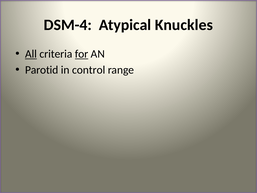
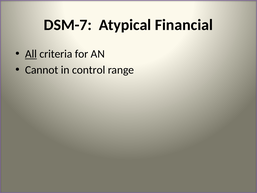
DSM-4: DSM-4 -> DSM-7 (68, 25)
Knuckles: Knuckles -> Financial (184, 25)
for underline: present -> none (82, 54)
Parotid: Parotid -> Cannot (42, 70)
